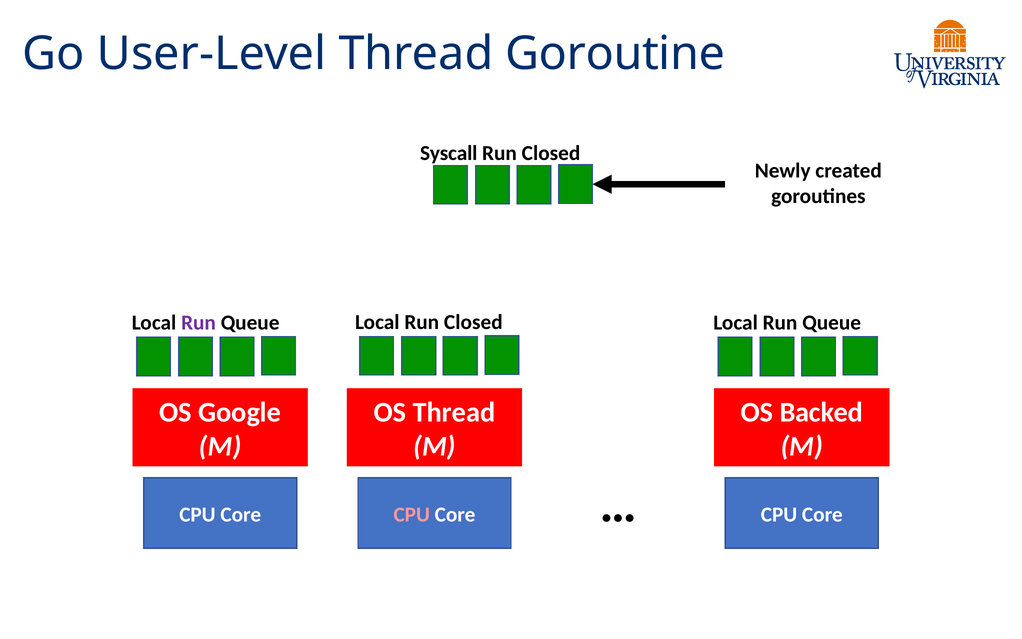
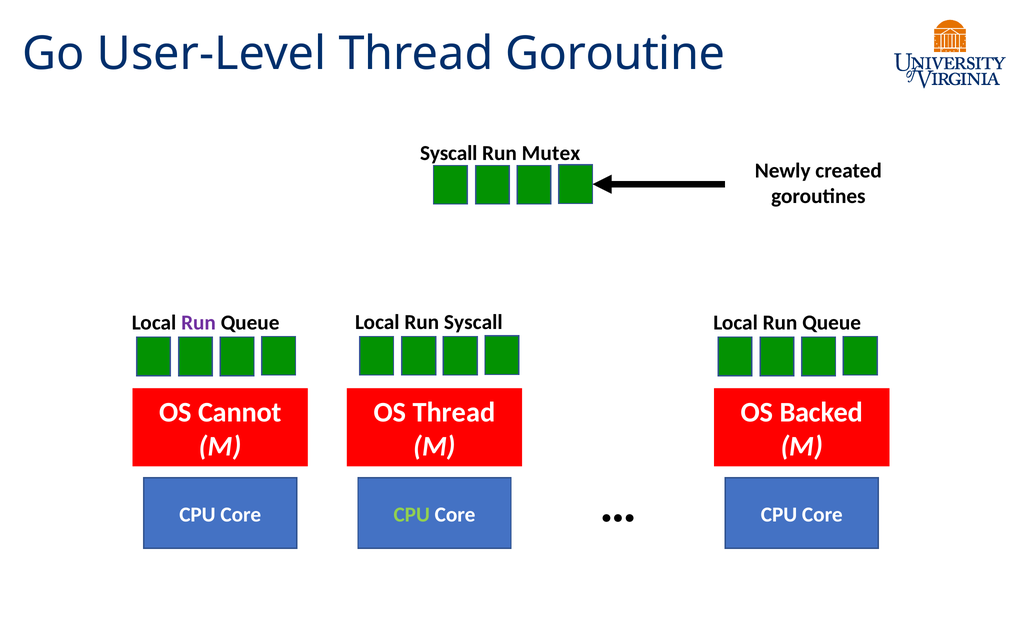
Closed: Closed -> Mutex (551, 153)
Local Run Closed: Closed -> Syscall (473, 322)
Google: Google -> Cannot (240, 412)
CPU colour: pink -> light green (412, 514)
